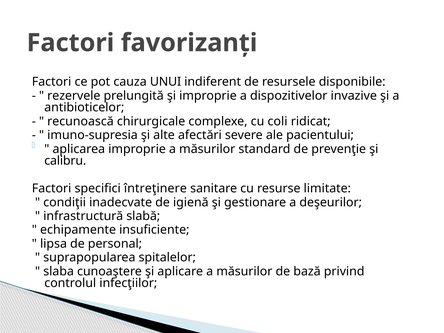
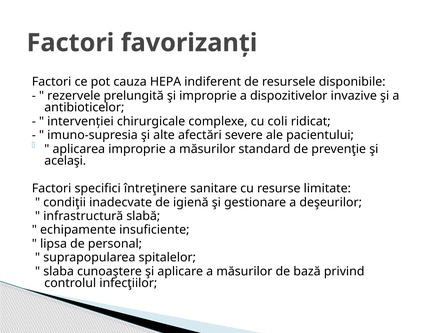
UNUI: UNUI -> HEPA (166, 82)
recunoască: recunoască -> intervenției (80, 121)
calibru: calibru -> acelaşi (65, 161)
